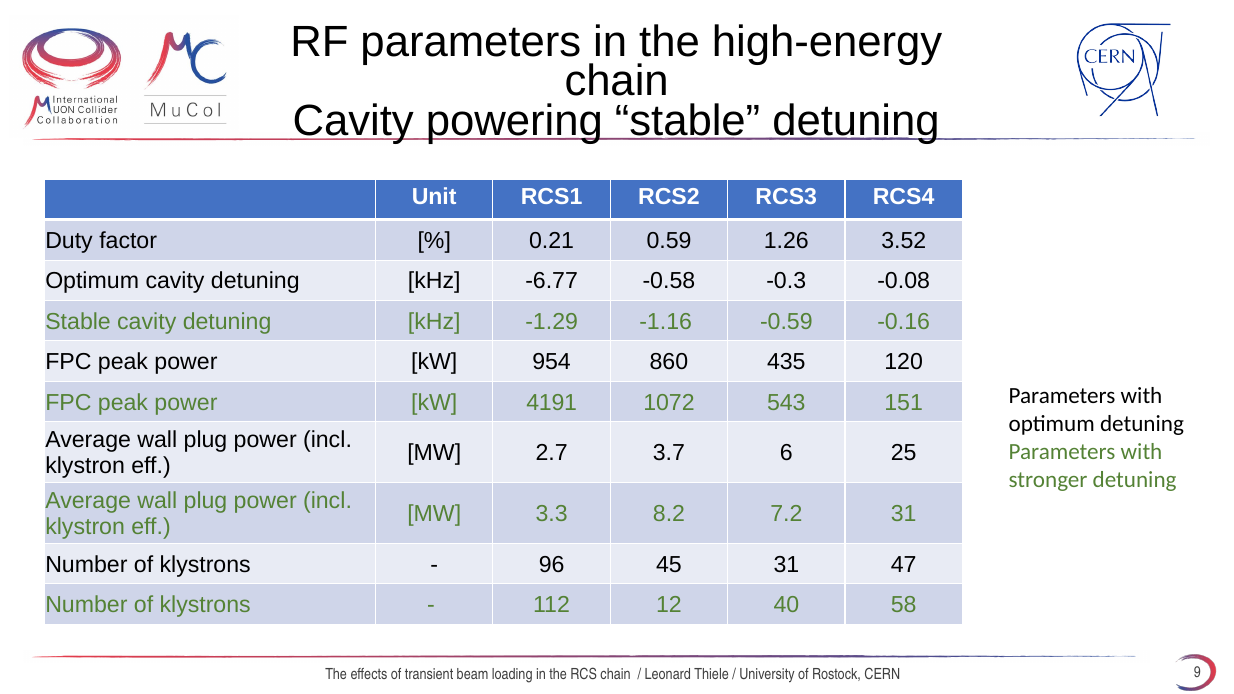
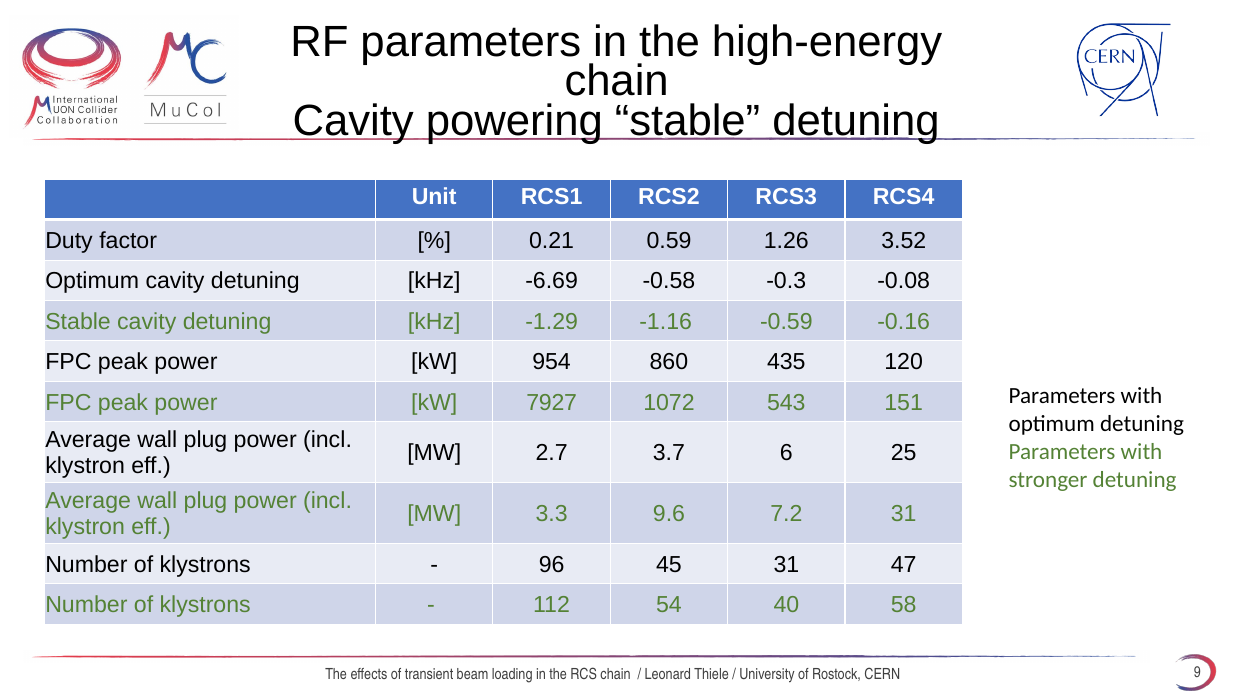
-6.77: -6.77 -> -6.69 (552, 281)
4191: 4191 -> 7927 (552, 402)
8.2: 8.2 -> 9.6 (669, 514)
12: 12 -> 54 (669, 605)
